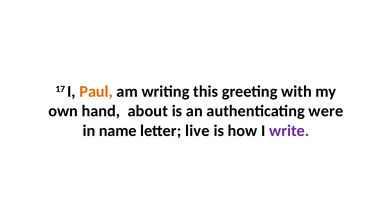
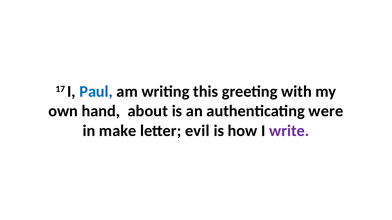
Paul colour: orange -> blue (96, 92)
name: name -> make (118, 131)
live: live -> evil (197, 131)
